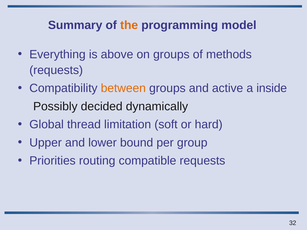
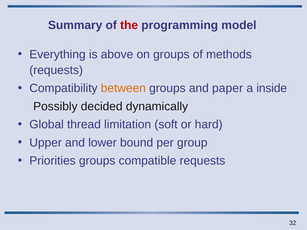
the colour: orange -> red (129, 25)
active: active -> paper (228, 88)
Priorities routing: routing -> groups (97, 161)
